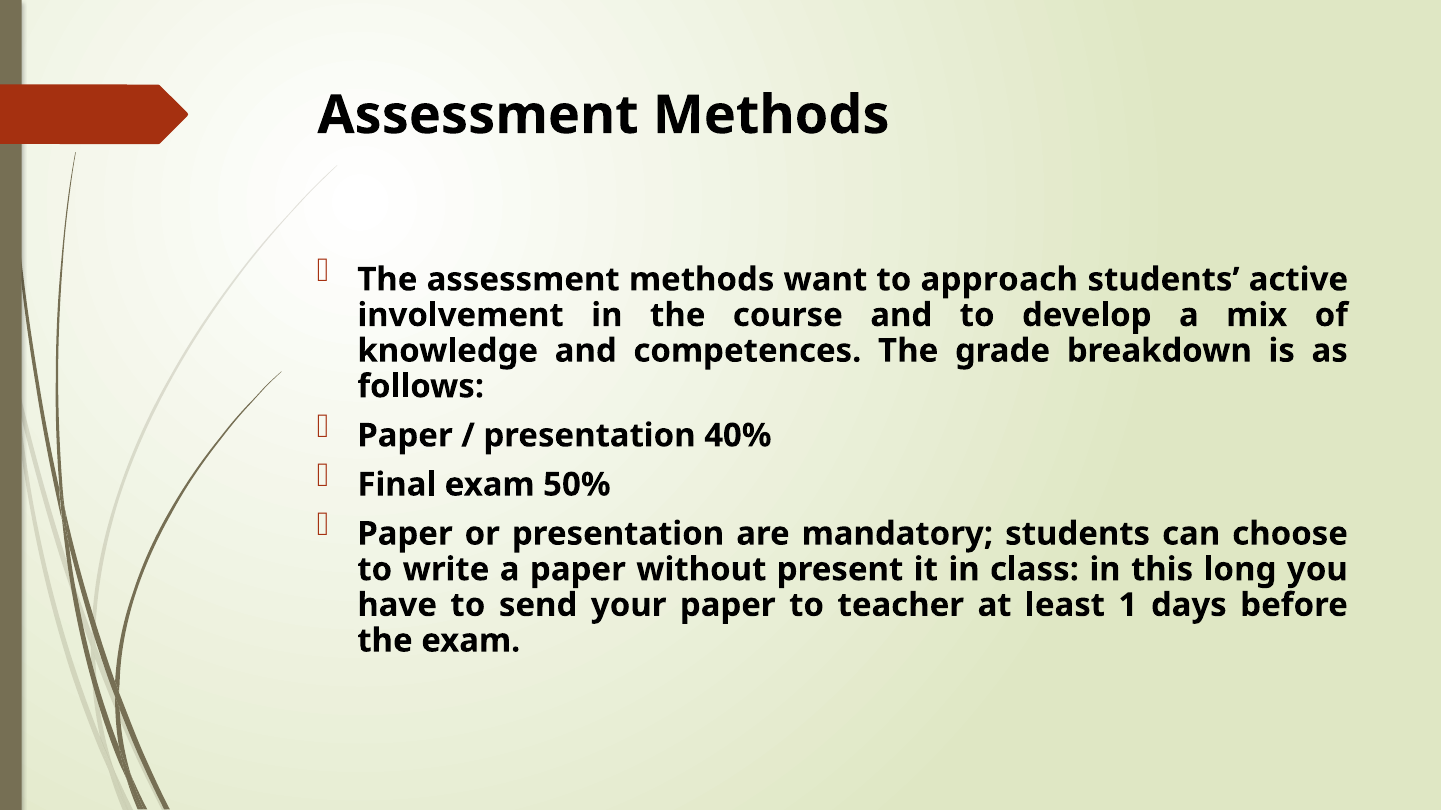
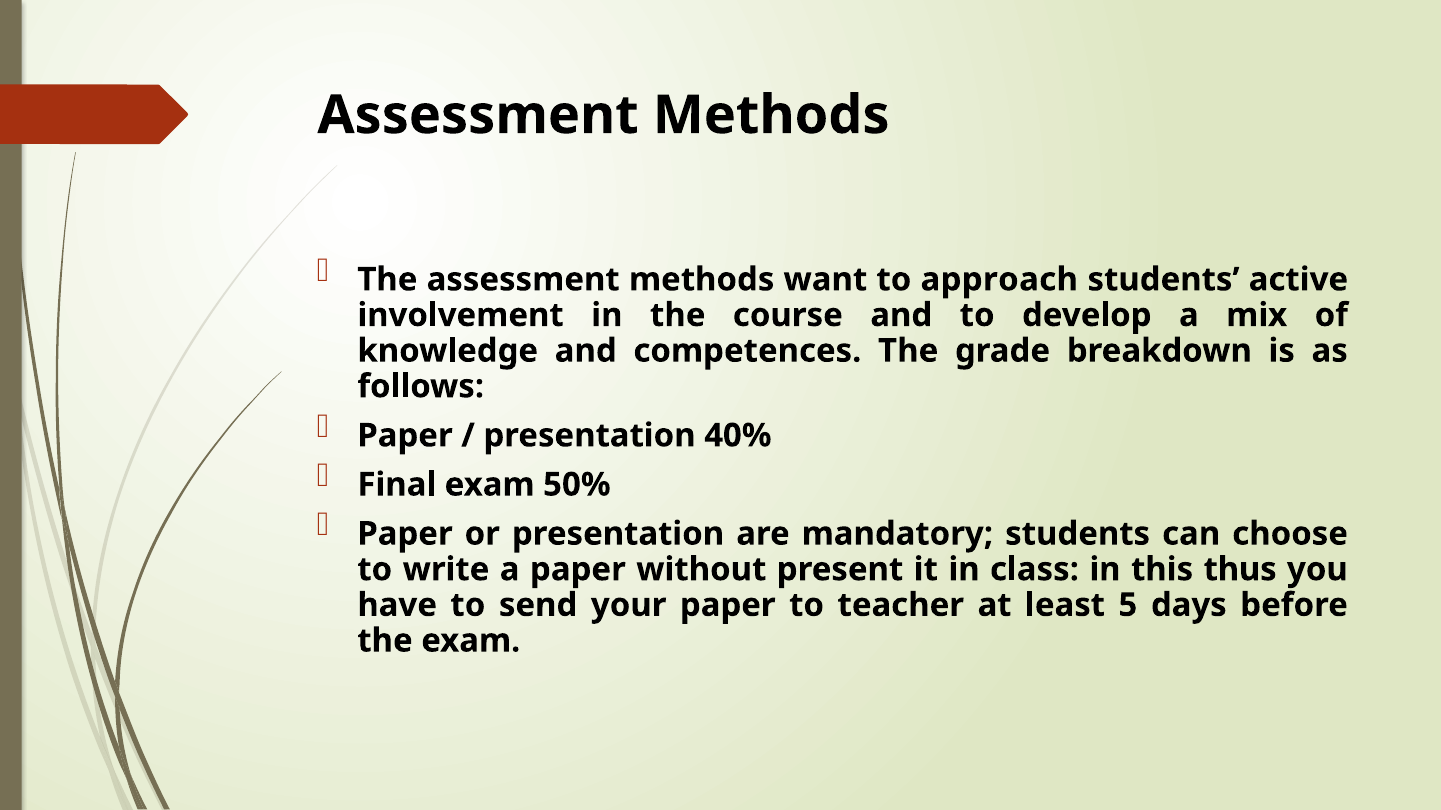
long: long -> thus (1240, 570)
1: 1 -> 5 (1128, 605)
